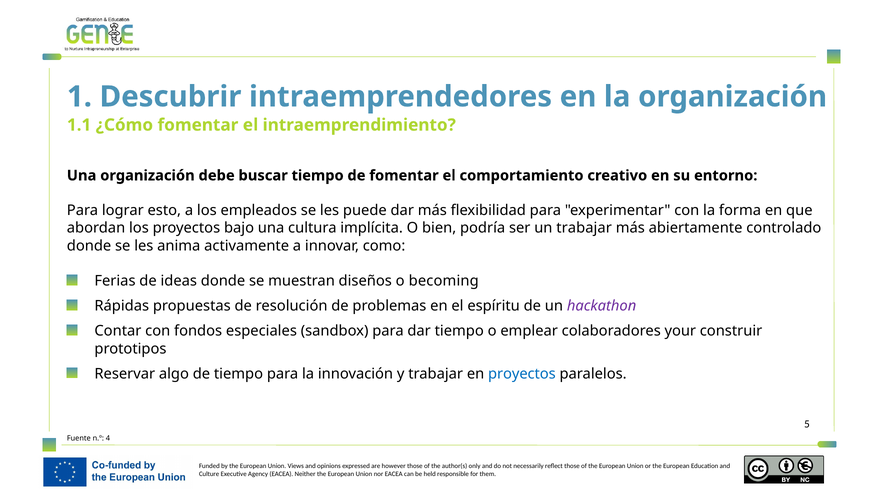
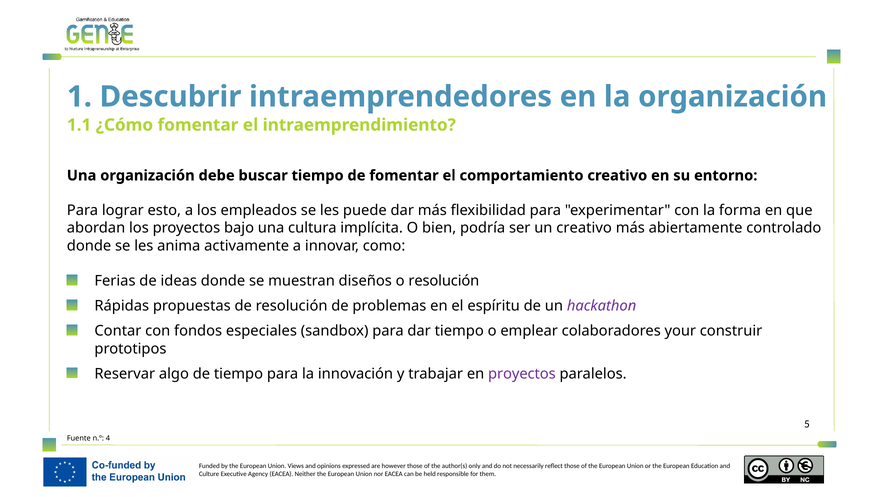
un trabajar: trabajar -> creativo (584, 228)
o becoming: becoming -> resolución (444, 281)
proyectos colour: blue -> purple (522, 374)
